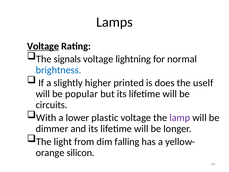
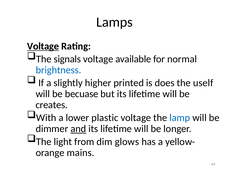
lightning: lightning -> available (133, 59)
popular: popular -> becuase (82, 94)
circuits: circuits -> creates (52, 105)
lamp colour: purple -> blue (180, 118)
and underline: none -> present (78, 129)
falling: falling -> glows (127, 141)
silicon: silicon -> mains (81, 152)
